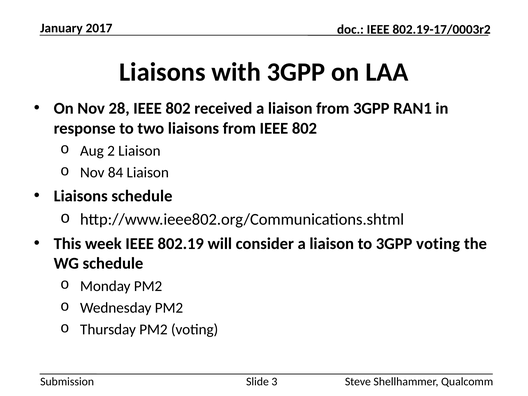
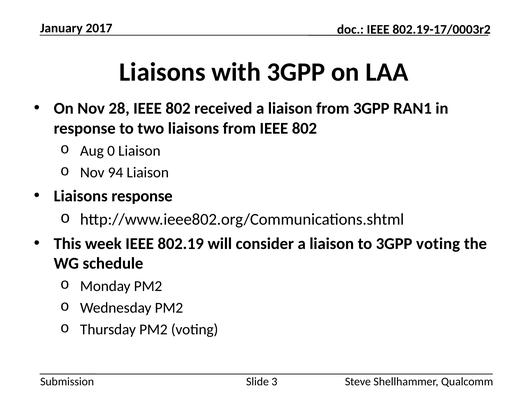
2: 2 -> 0 (111, 151)
84: 84 -> 94 (116, 173)
Liaisons schedule: schedule -> response (142, 196)
